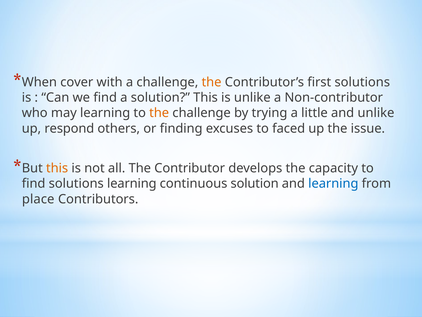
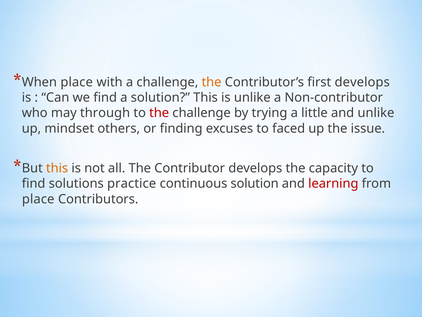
When cover: cover -> place (77, 82)
first solutions: solutions -> develops (362, 82)
may learning: learning -> through (105, 113)
the colour: orange -> red (159, 113)
respond: respond -> mindset (69, 128)
solutions learning: learning -> practice (132, 183)
learning colour: blue -> red (333, 183)
